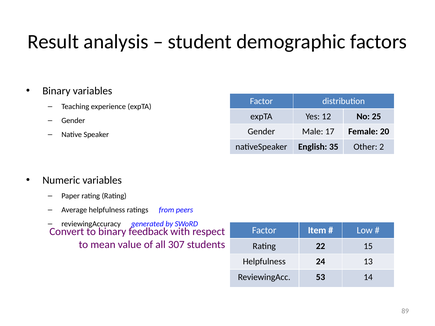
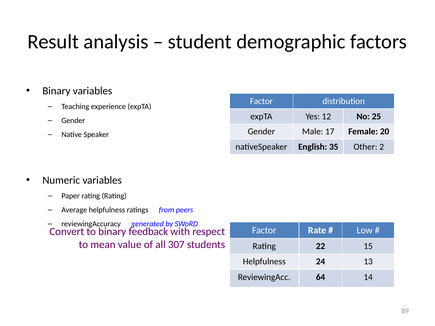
Item: Item -> Rate (317, 231)
53: 53 -> 64 (321, 277)
